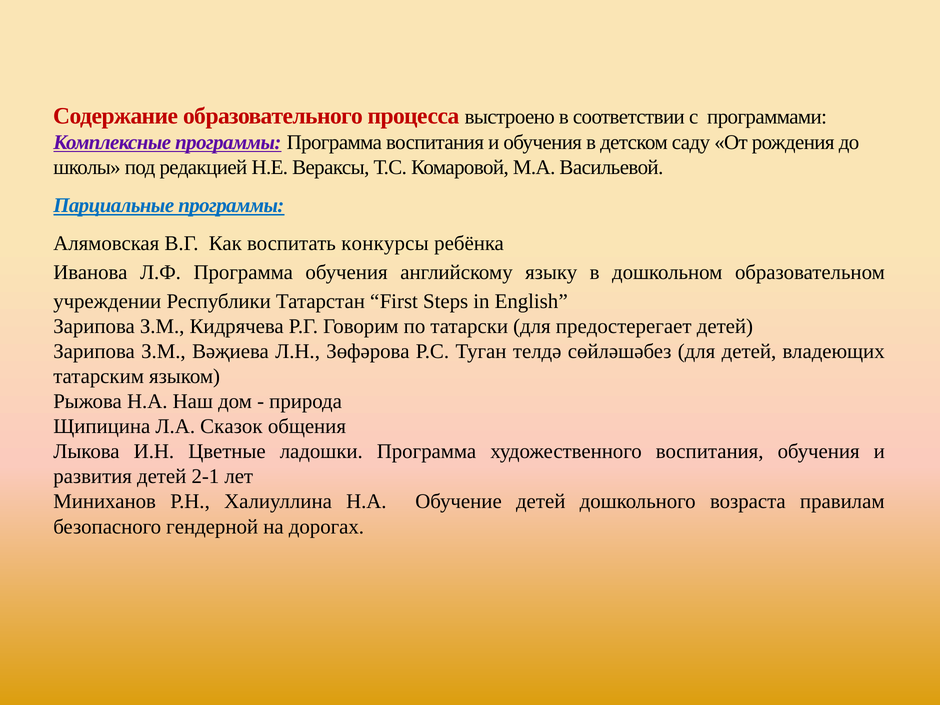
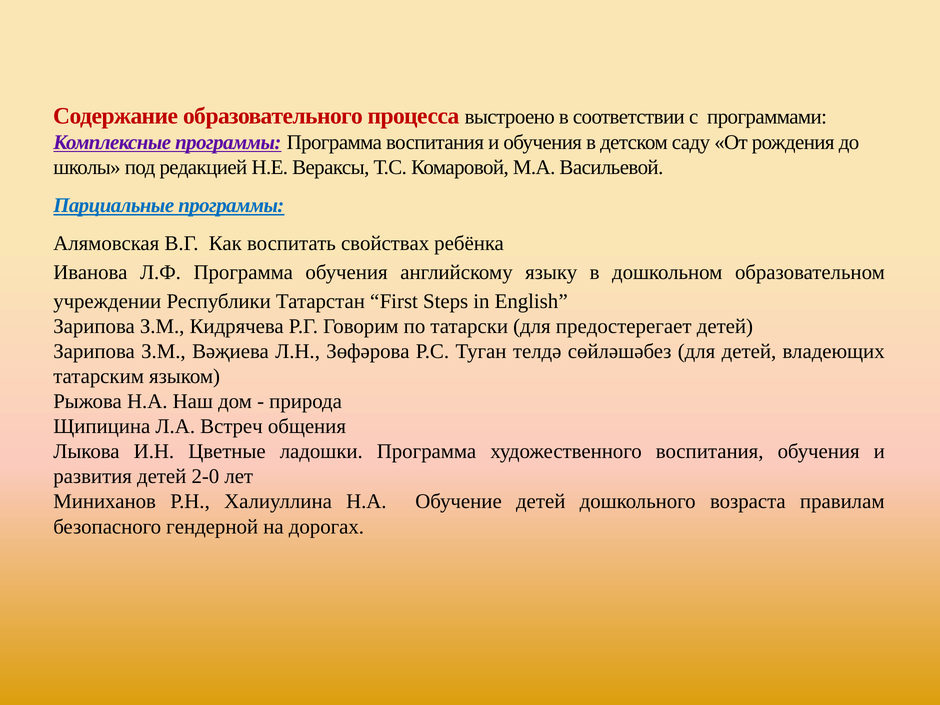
конкурсы: конкурсы -> свойствах (385, 244)
Сказок: Сказок -> Встреч (231, 426)
2-1: 2-1 -> 2-0 (205, 477)
